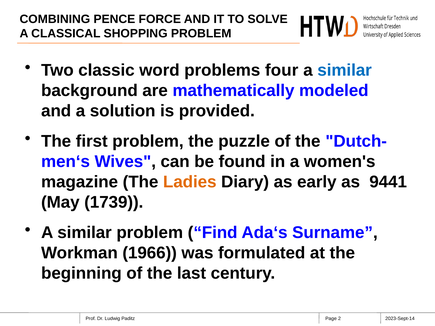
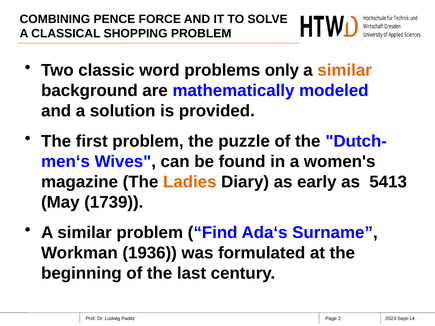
four: four -> only (282, 70)
similar colour: blue -> orange (345, 70)
9441: 9441 -> 5413 (388, 182)
1966: 1966 -> 1936 (150, 253)
